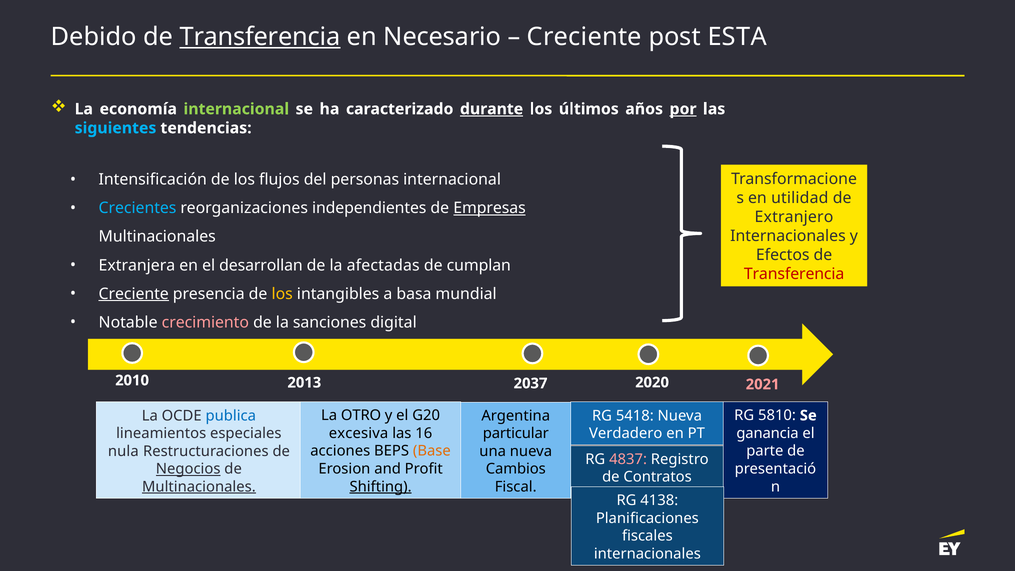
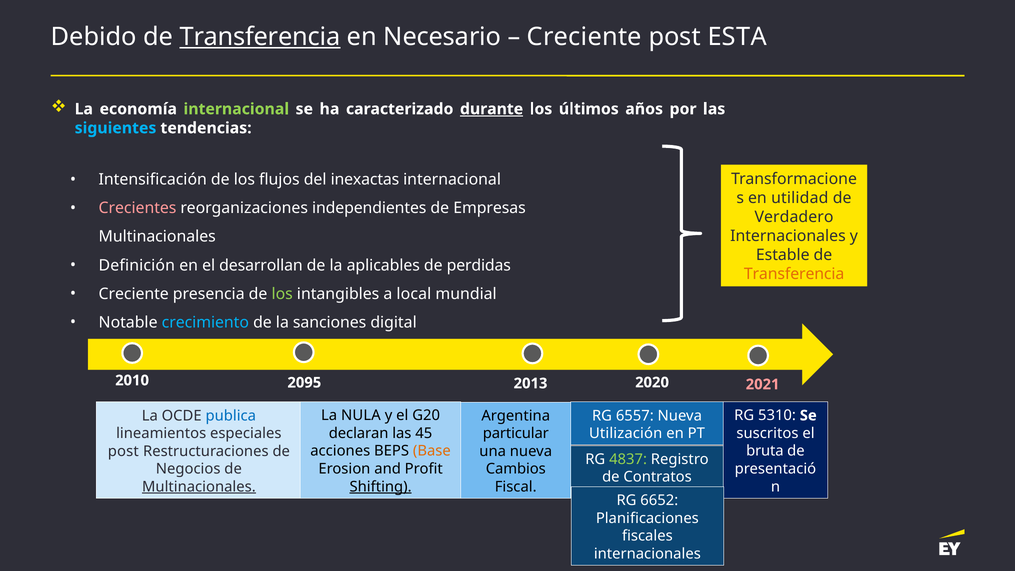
por underline: present -> none (683, 109)
personas: personas -> inexactas (365, 180)
Crecientes colour: light blue -> pink (138, 208)
Empresas underline: present -> none (490, 208)
Extranjero: Extranjero -> Verdadero (794, 217)
Efectos: Efectos -> Estable (783, 255)
Extranjera: Extranjera -> Definición (137, 265)
afectadas: afectadas -> aplicables (383, 265)
cumplan: cumplan -> perdidas (479, 265)
Transferencia colour: red -> orange (794, 274)
Creciente underline: present -> none (134, 294)
los colour: yellow -> light green (282, 294)
basa: basa -> local (414, 294)
crecimiento colour: pink -> light blue (205, 322)
2037: 2037 -> 2013 (531, 383)
2013: 2013 -> 2095 (304, 382)
OTRO: OTRO -> NULA (361, 415)
5810: 5810 -> 5310 (777, 415)
5418: 5418 -> 6557 (635, 415)
excesiva: excesiva -> declaran (359, 433)
16: 16 -> 45 (424, 433)
ganancia: ganancia -> suscritos (767, 433)
Verdadero: Verdadero -> Utilización (626, 433)
parte: parte -> bruta (765, 451)
nula: nula -> post (123, 451)
4837 colour: pink -> light green (628, 459)
Negocios underline: present -> none (188, 469)
4138: 4138 -> 6652 (659, 500)
